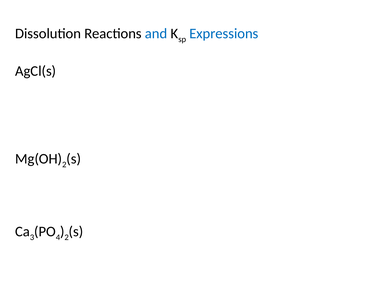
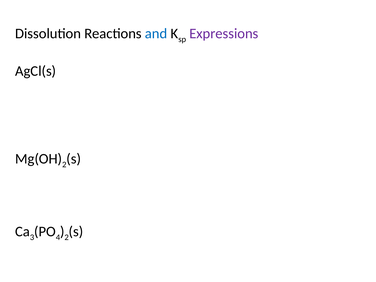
Expressions colour: blue -> purple (224, 34)
